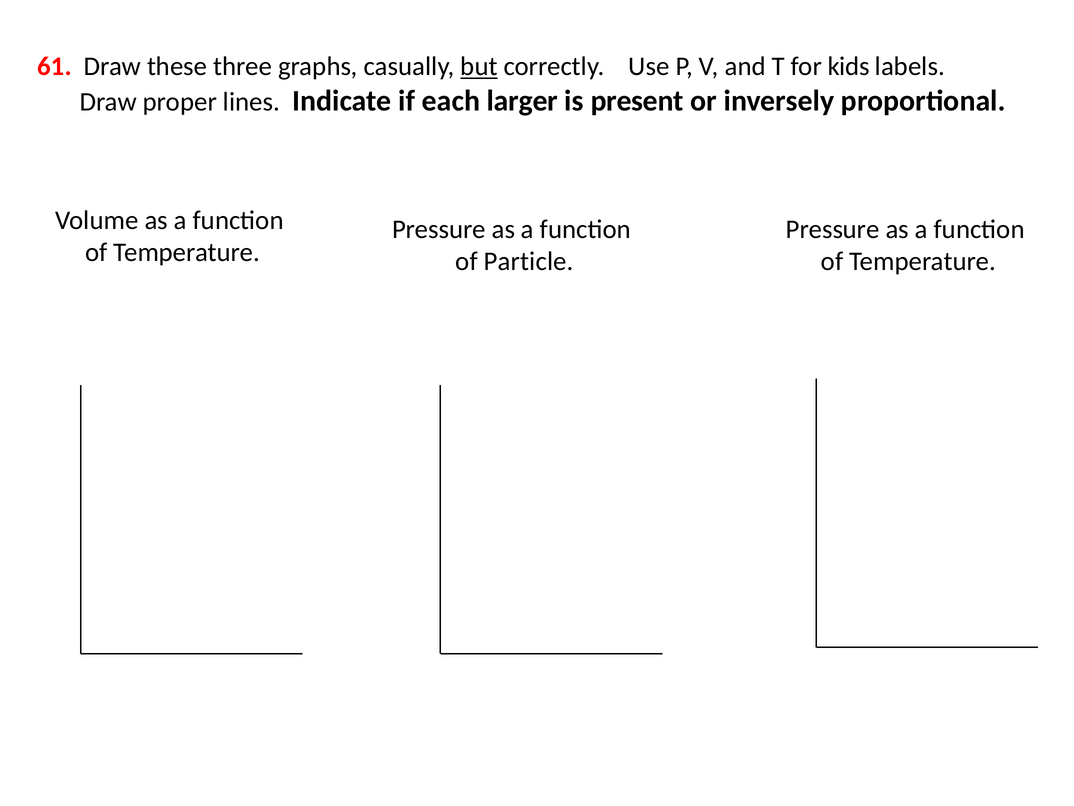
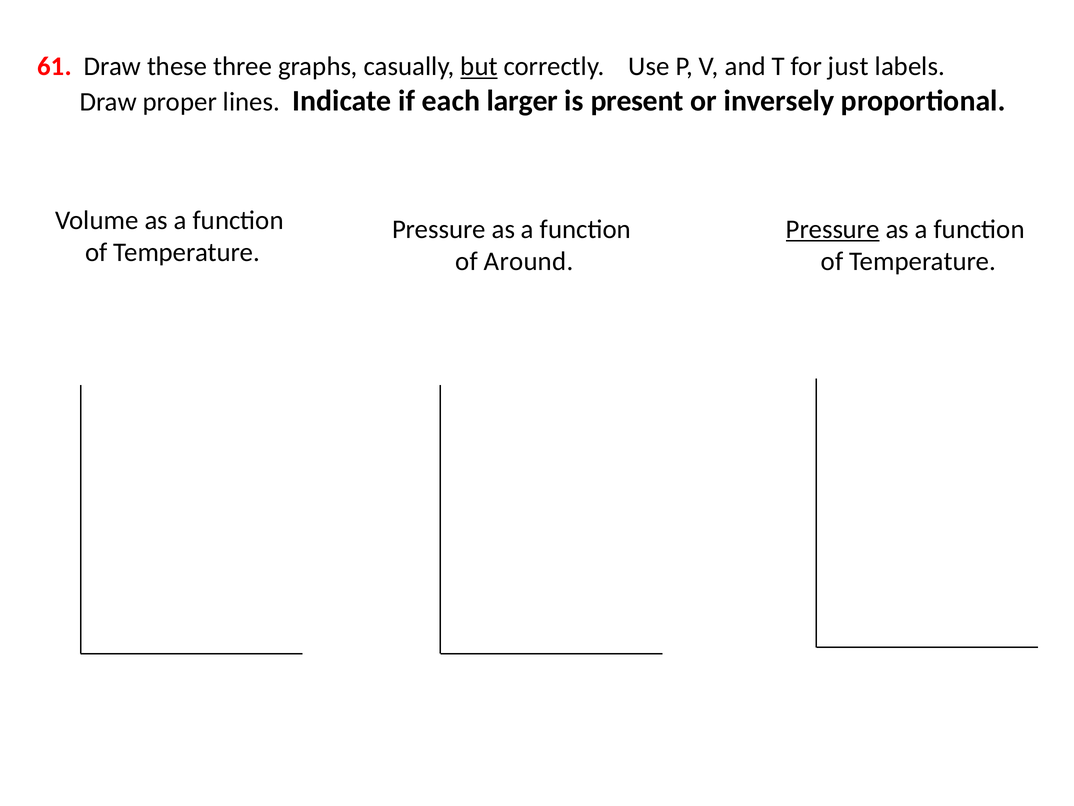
kids: kids -> just (848, 66)
Pressure underline: none -> present (833, 229)
Particle: Particle -> Around (529, 261)
